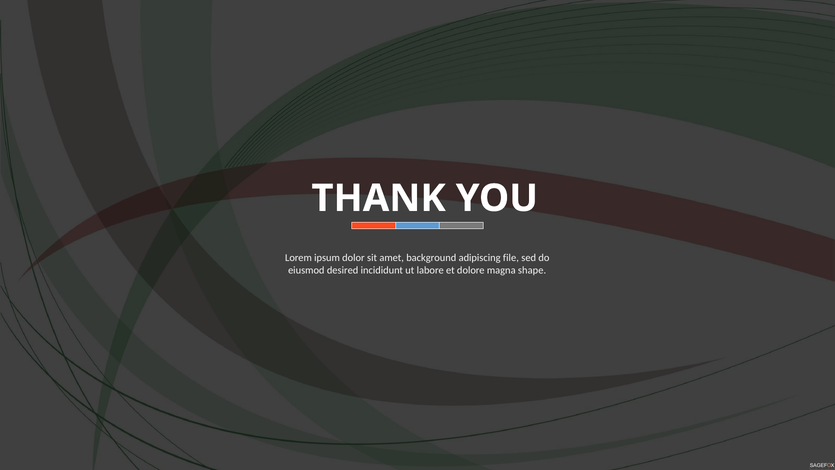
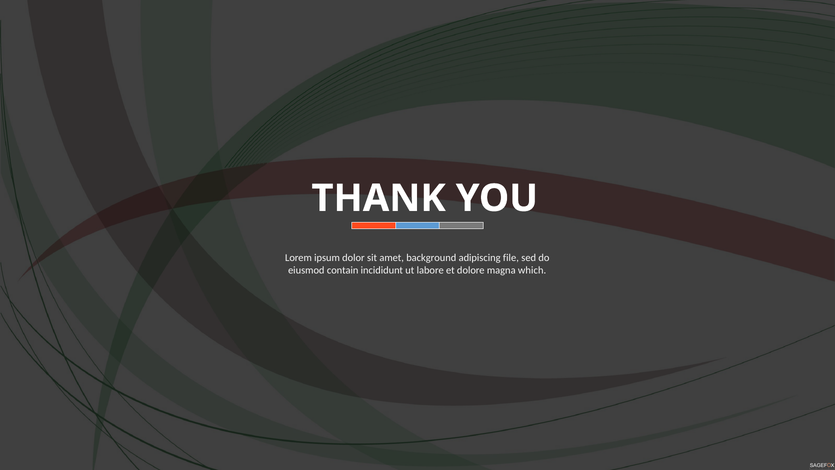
desired: desired -> contain (343, 270)
shape: shape -> which (532, 270)
